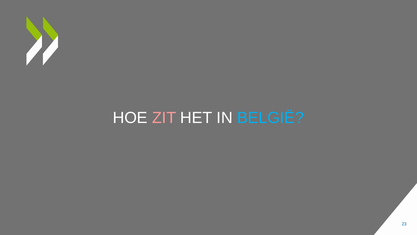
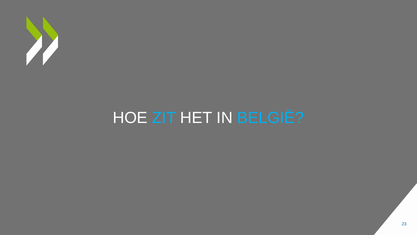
ZIT colour: pink -> light blue (164, 117)
